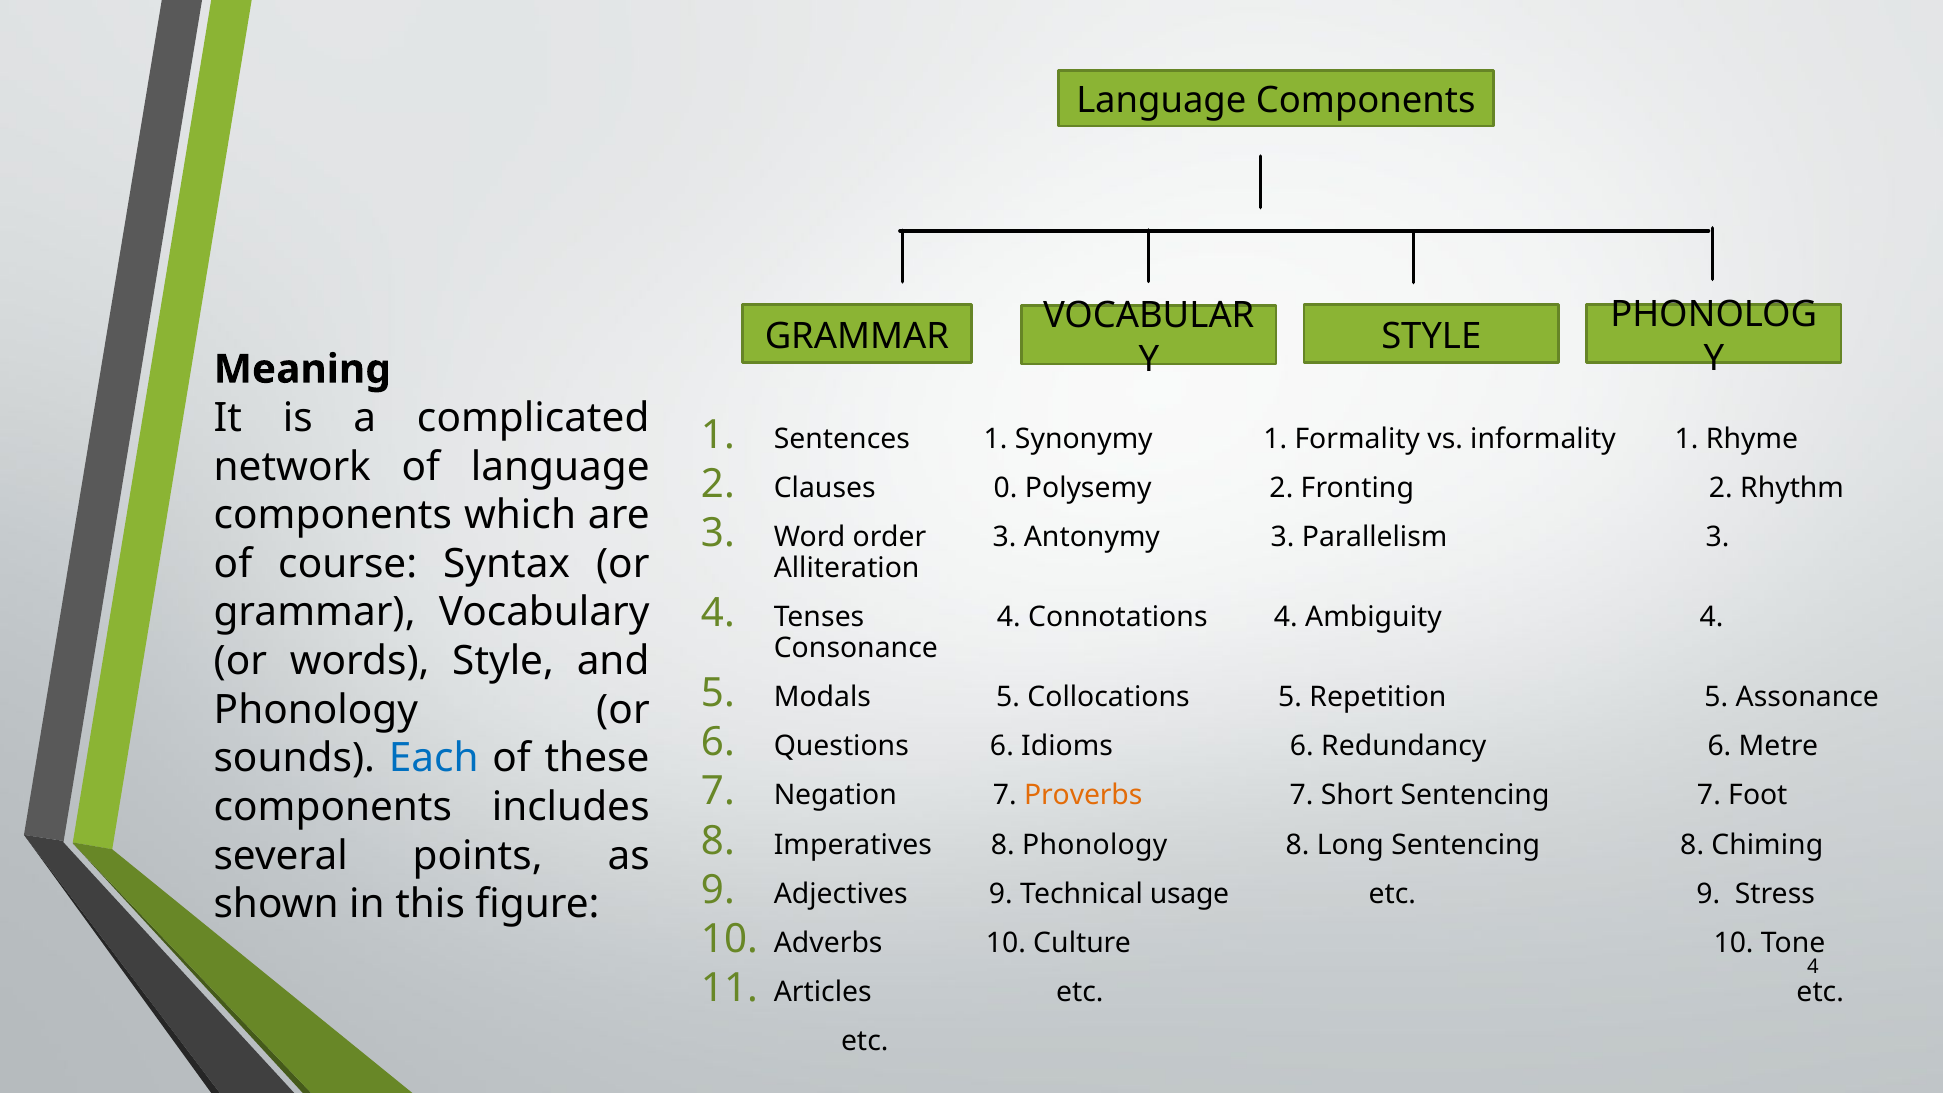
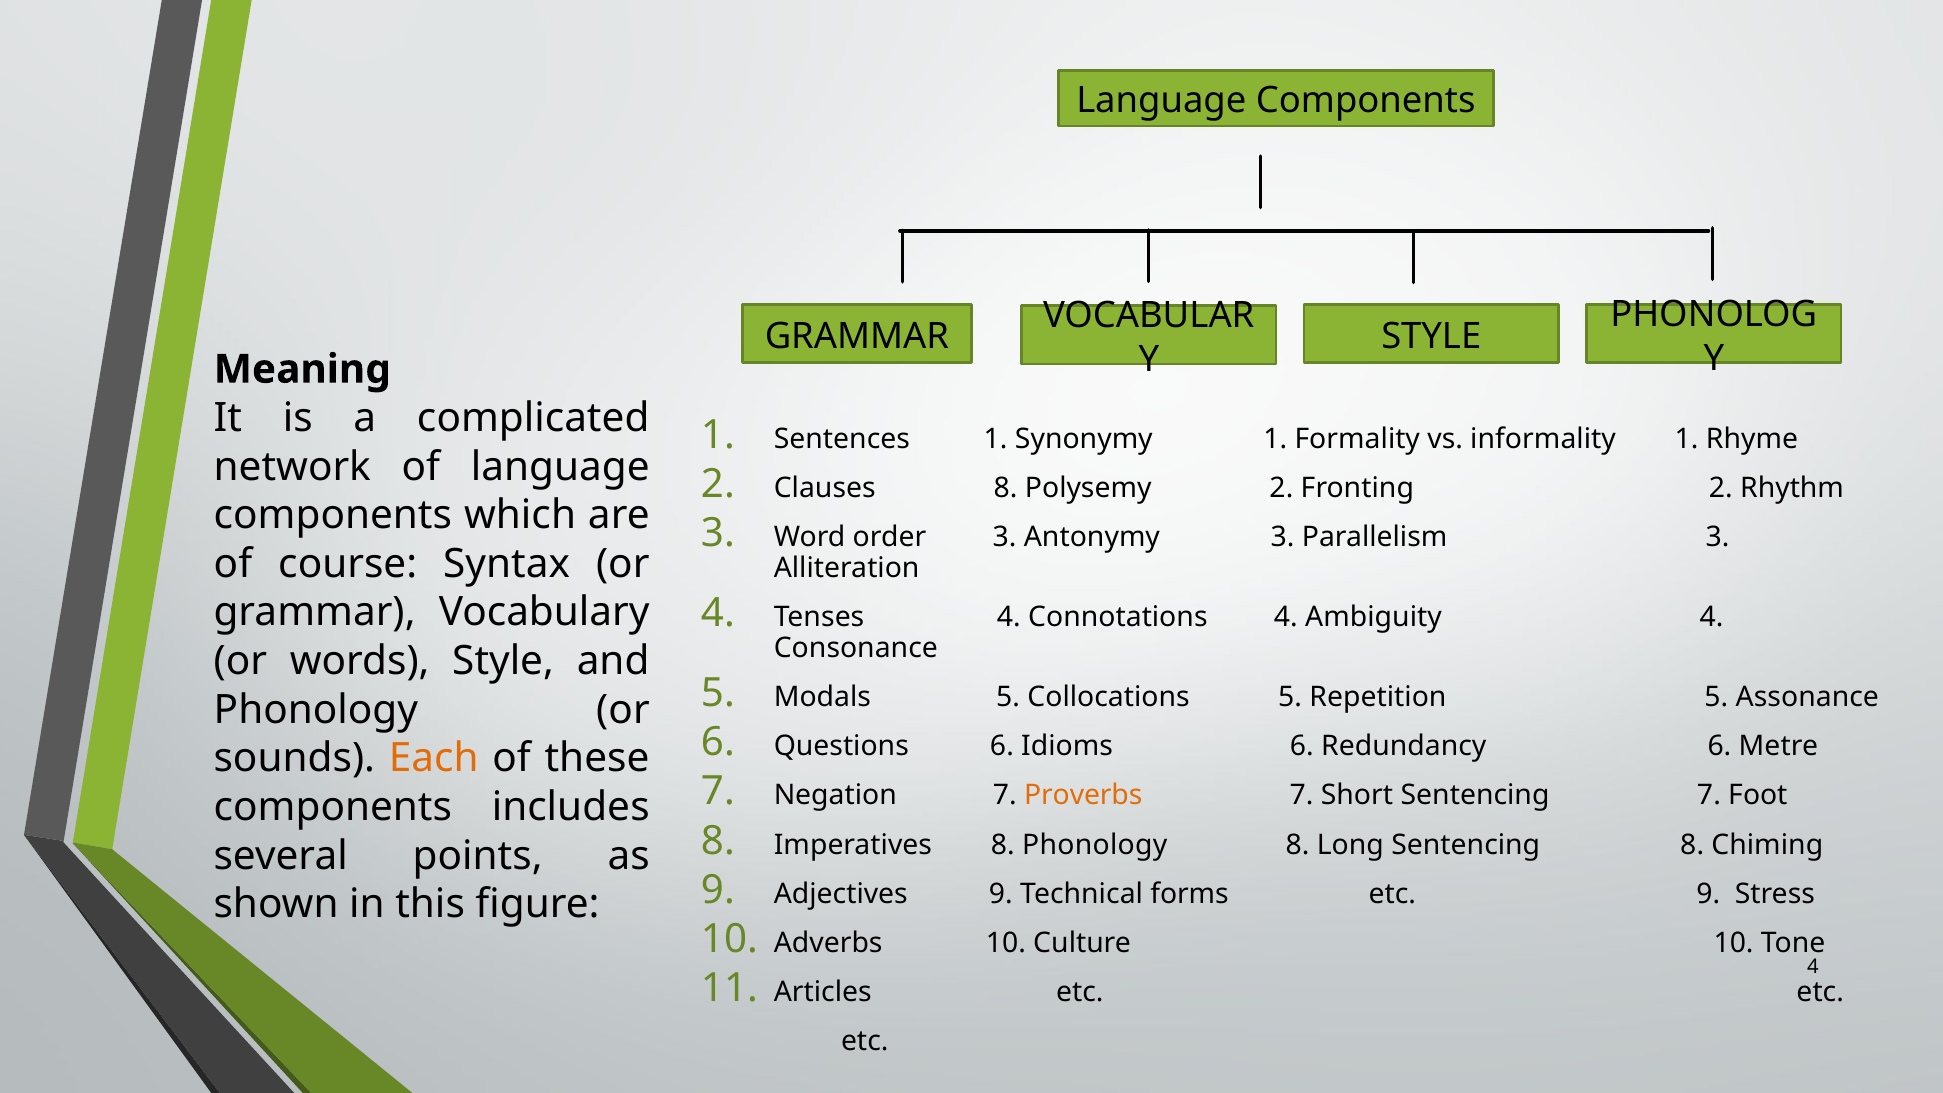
Clauses 0: 0 -> 8 (1005, 488)
Each colour: blue -> orange (434, 759)
usage: usage -> forms (1189, 894)
